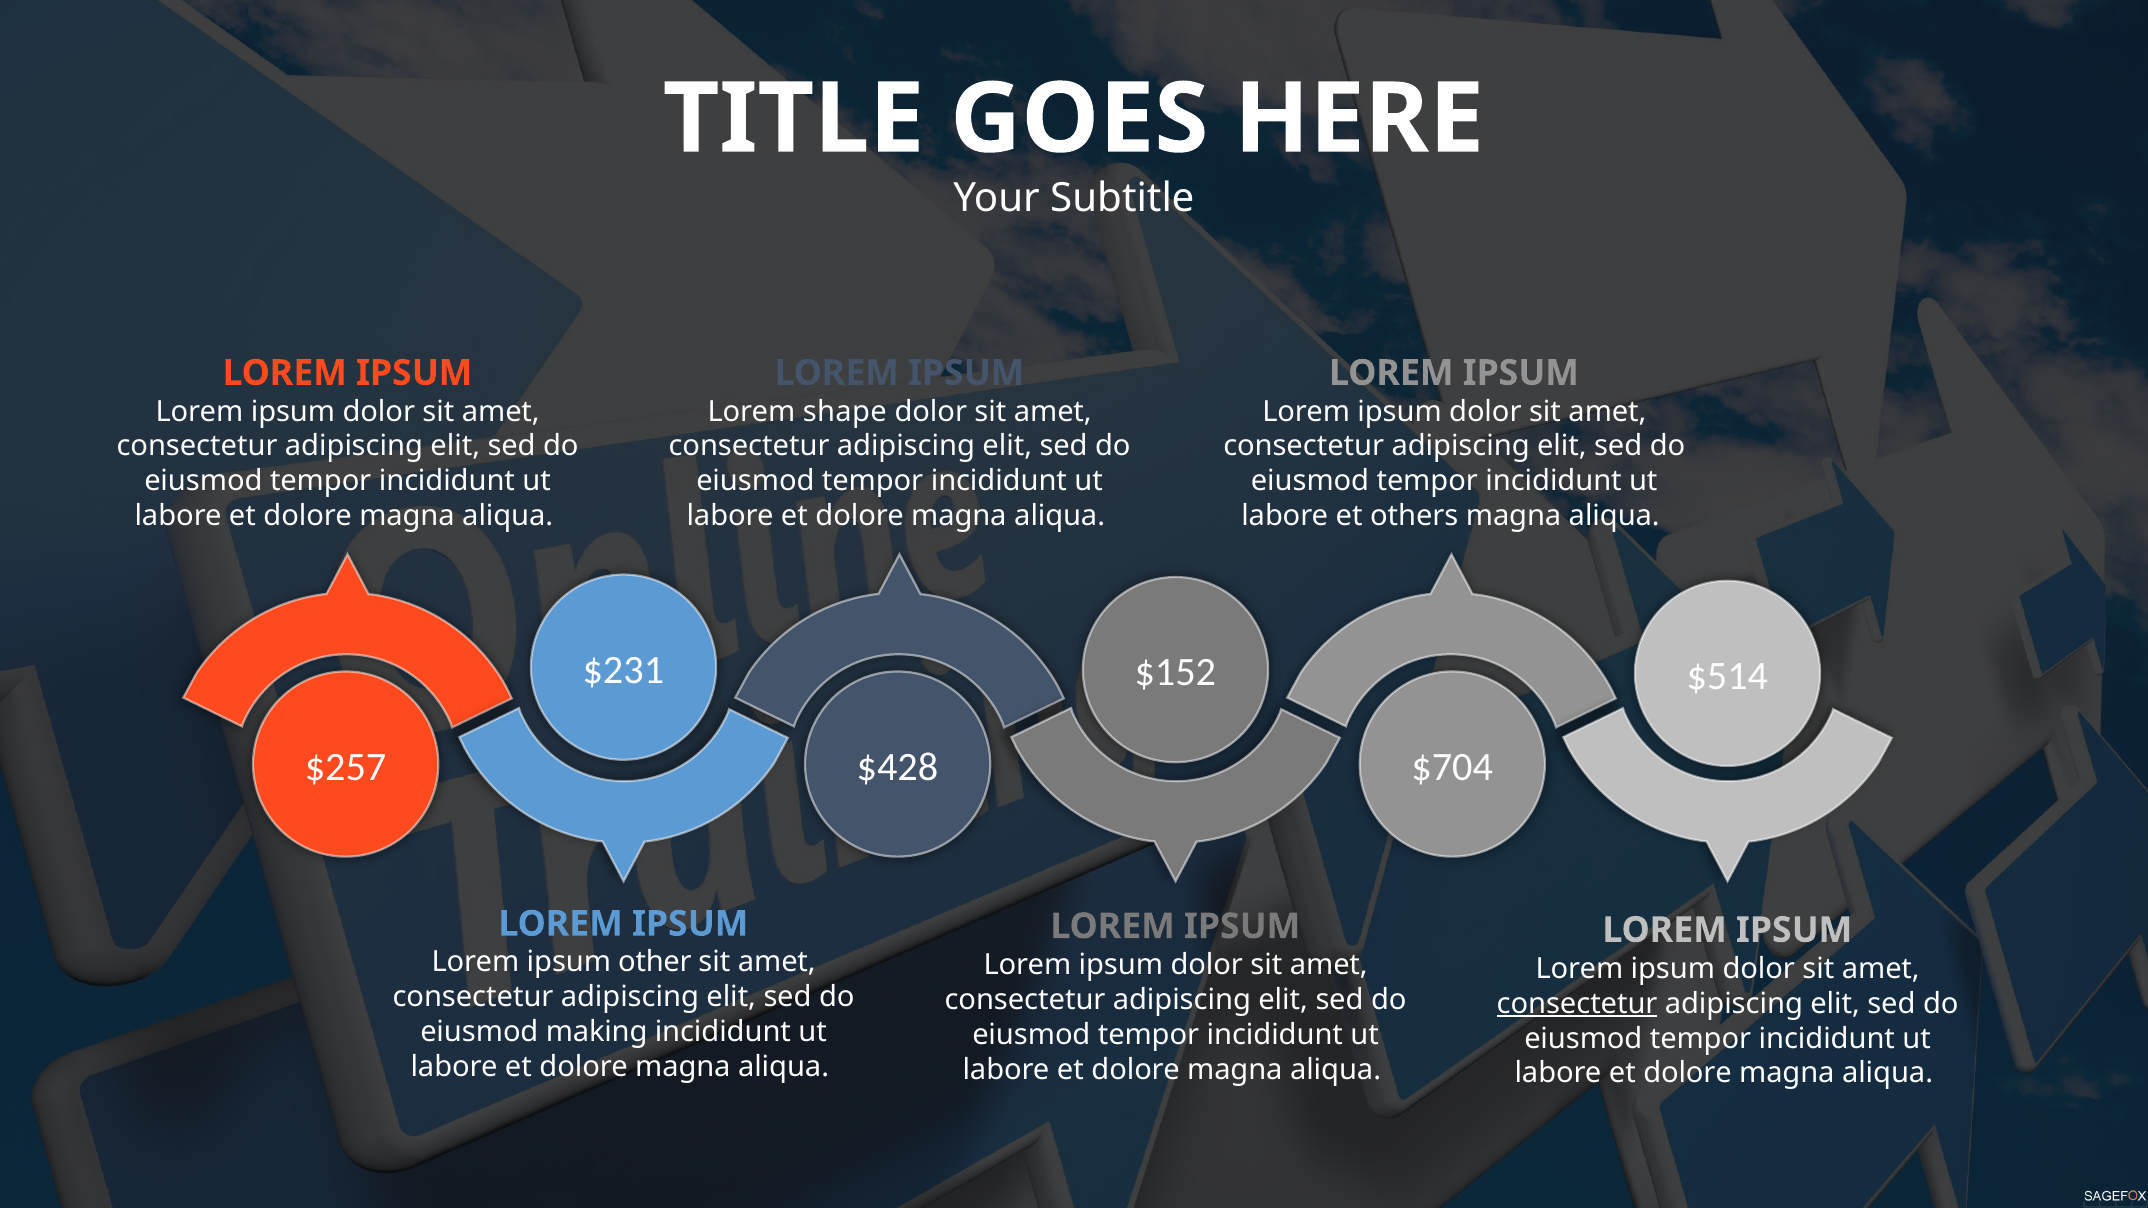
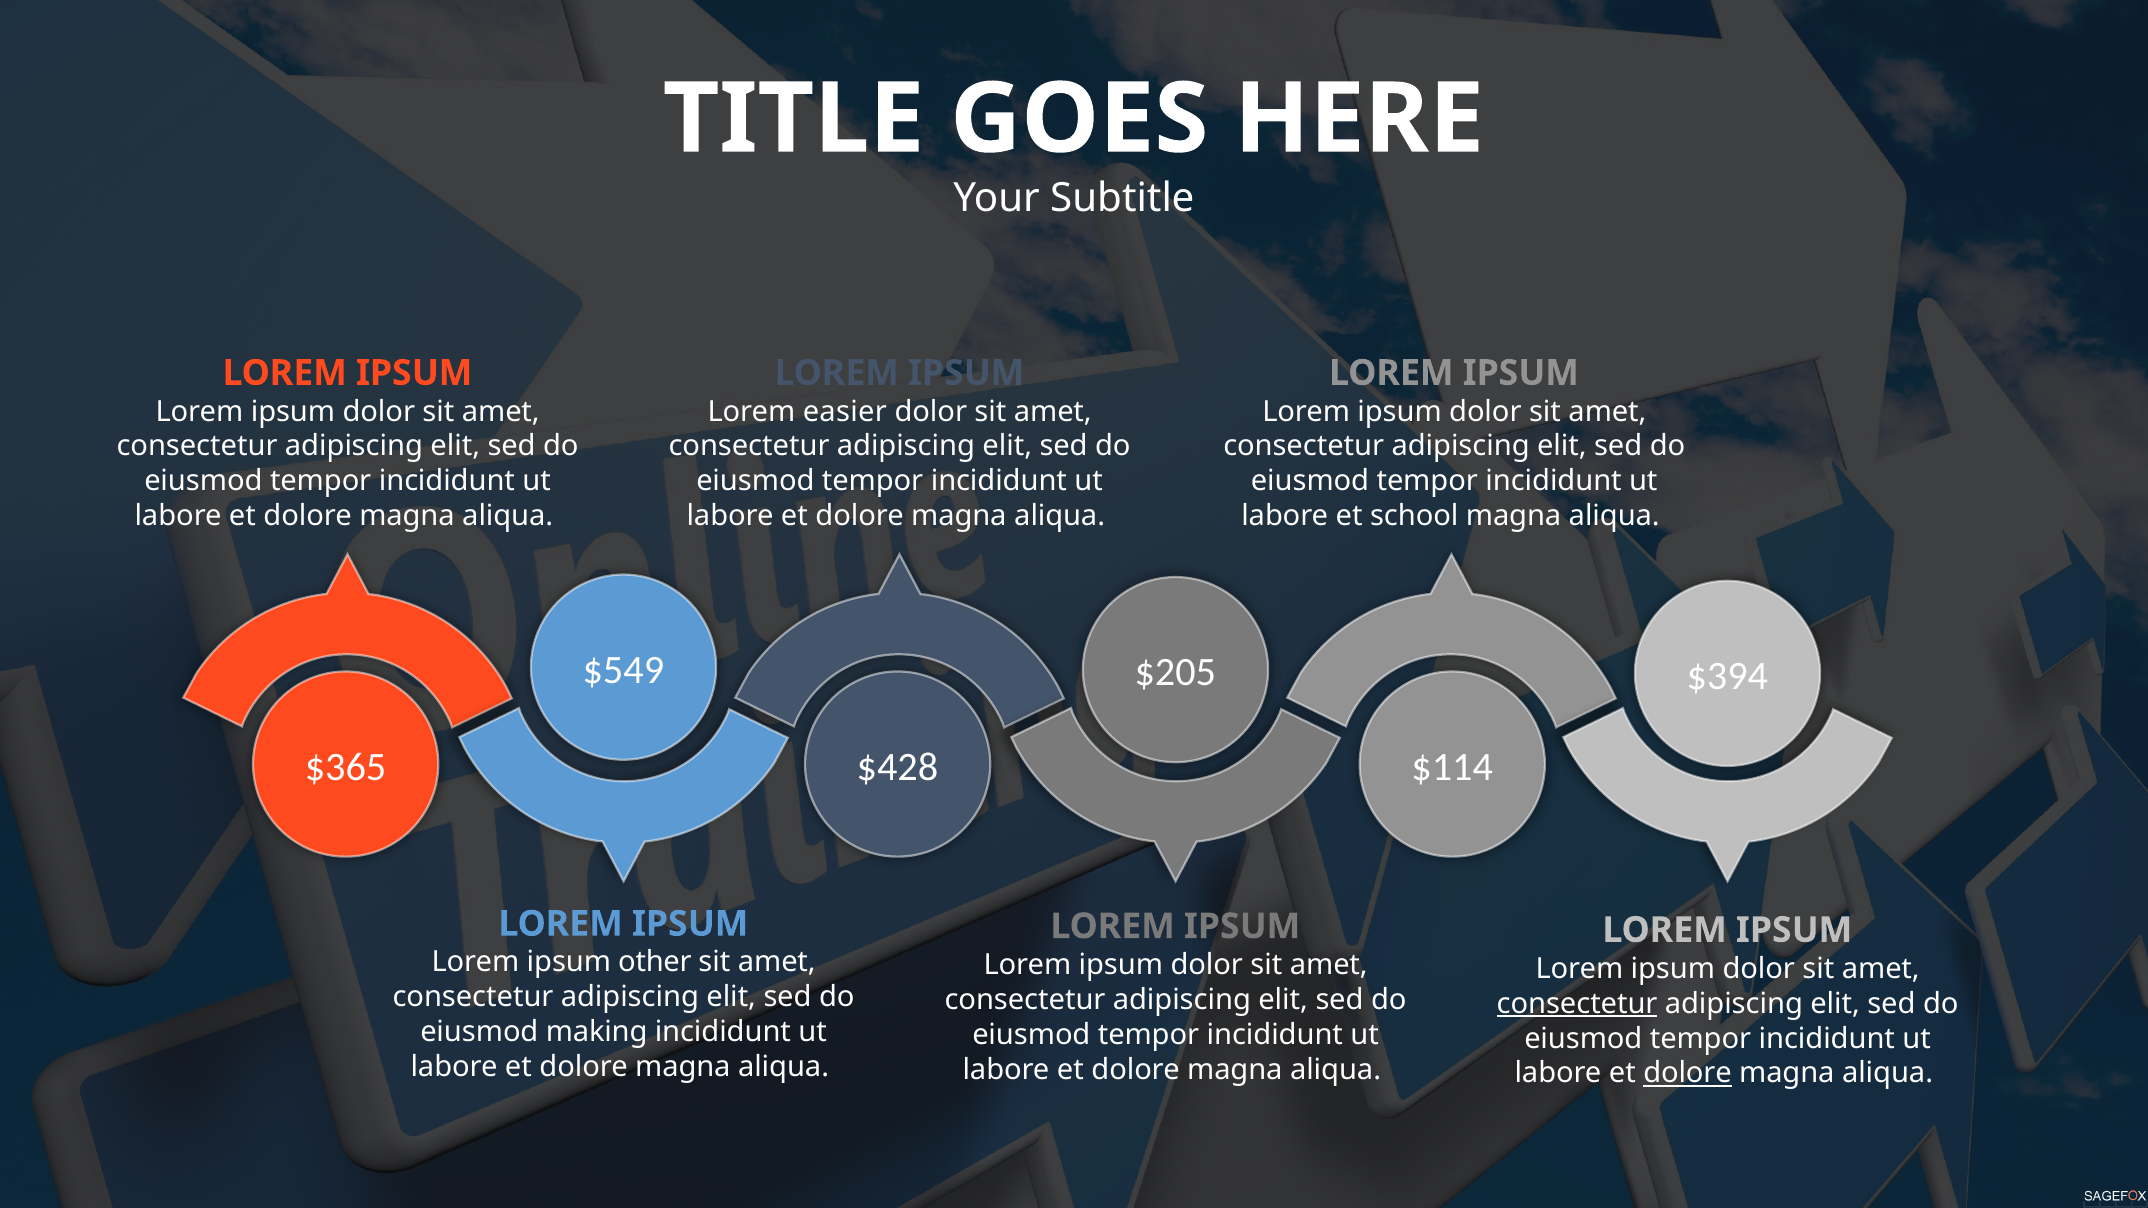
shape: shape -> easier (845, 412)
others: others -> school (1414, 516)
$231: $231 -> $549 (623, 670)
$152: $152 -> $205 (1175, 673)
$514: $514 -> $394 (1727, 676)
$257: $257 -> $365 (346, 767)
$704: $704 -> $114 (1452, 767)
dolore underline: none -> present (1688, 1074)
